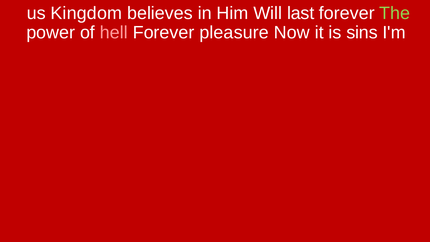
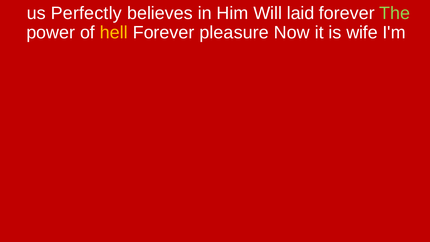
Kingdom: Kingdom -> Perfectly (86, 13)
last: last -> laid (301, 13)
hell colour: pink -> yellow (114, 33)
sins: sins -> wife (362, 33)
